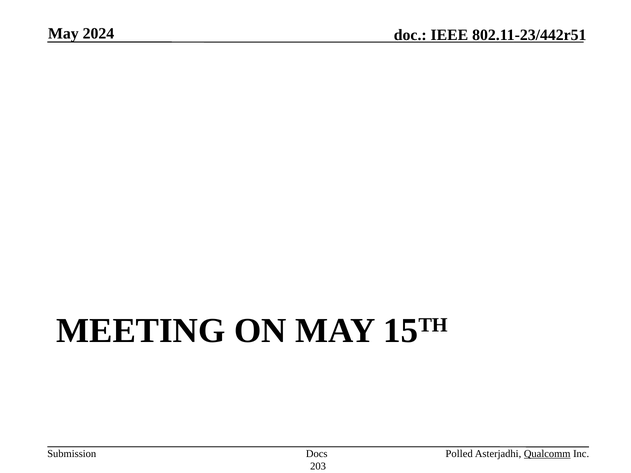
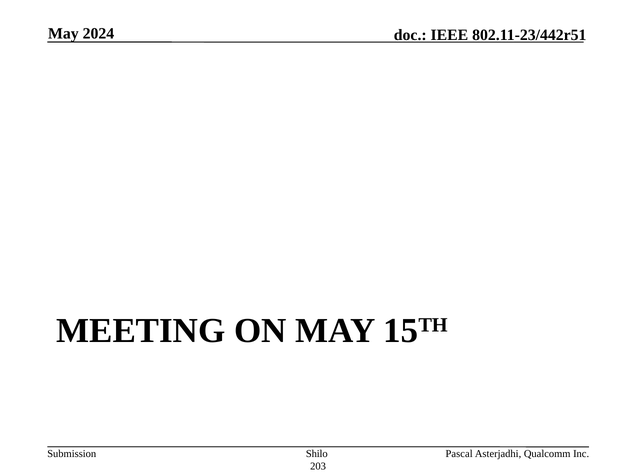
Docs: Docs -> Shilo (317, 454)
Polled: Polled -> Pascal (459, 454)
Qualcomm underline: present -> none (547, 454)
